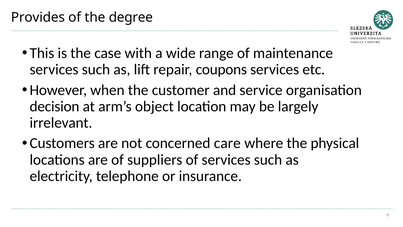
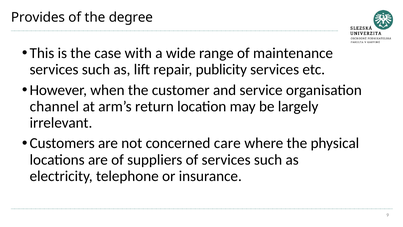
coupons: coupons -> publicity (221, 69)
decision: decision -> channel (54, 106)
object: object -> return (154, 106)
